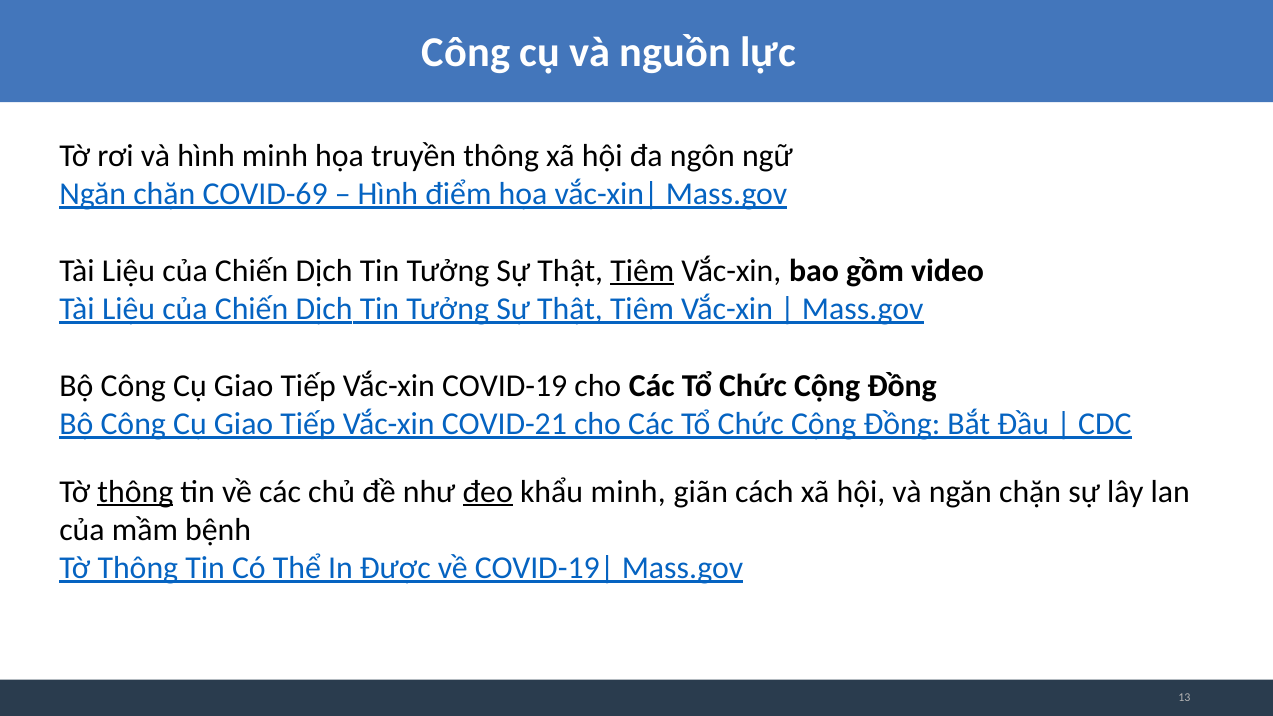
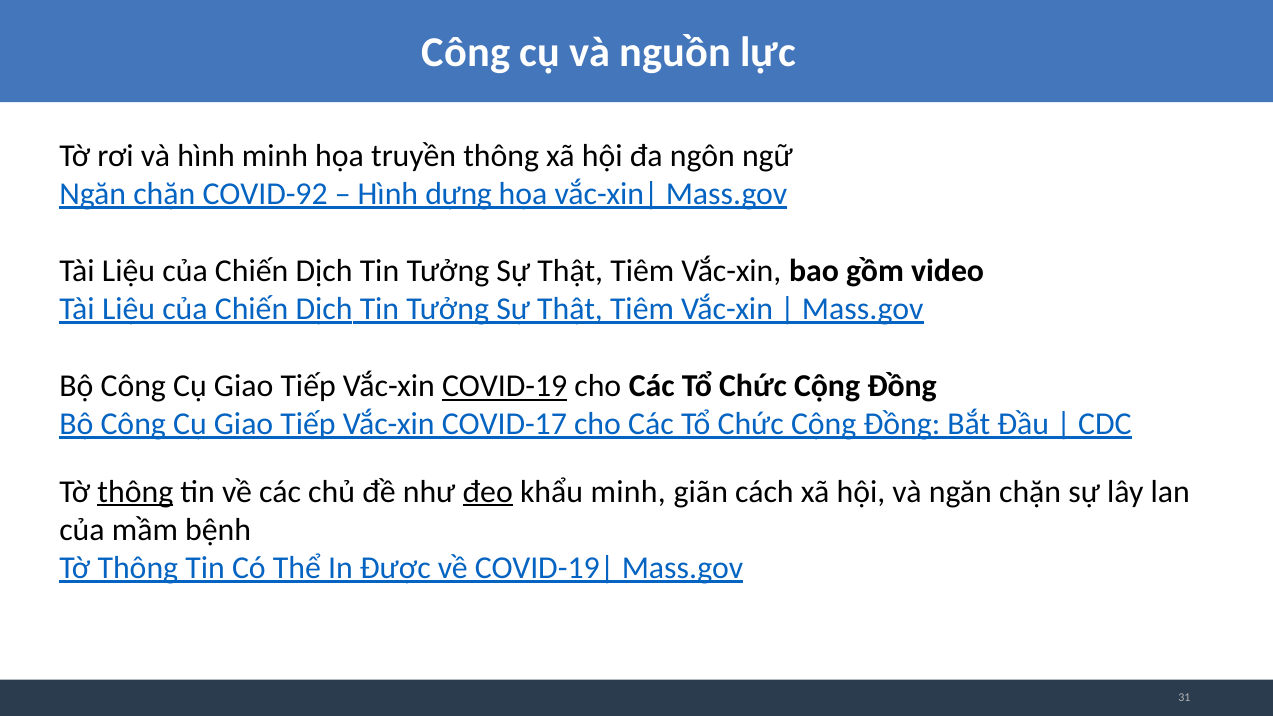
COVID-69: COVID-69 -> COVID-92 (265, 194)
điểm: điểm -> dựng (459, 194)
Tiêm underline: present -> none (642, 271)
COVID-19 underline: none -> present (505, 386)
COVID-21: COVID-21 -> COVID-17 (504, 424)
13: 13 -> 31 (1184, 698)
